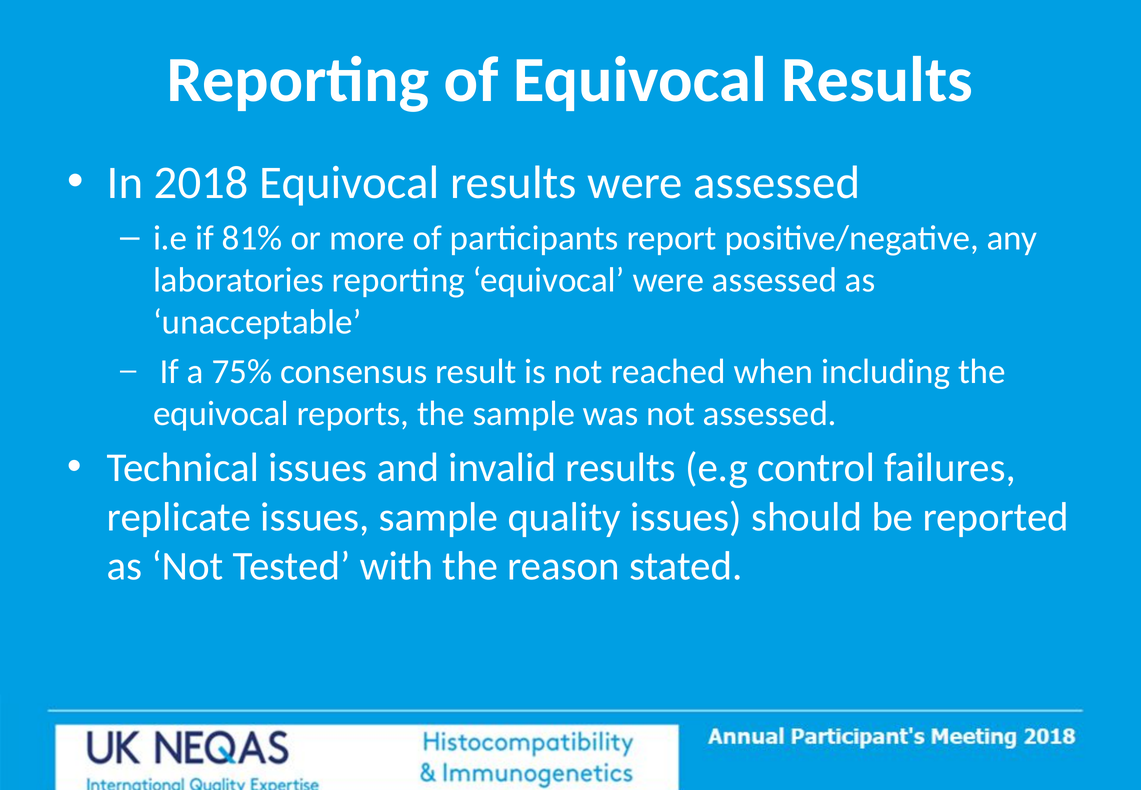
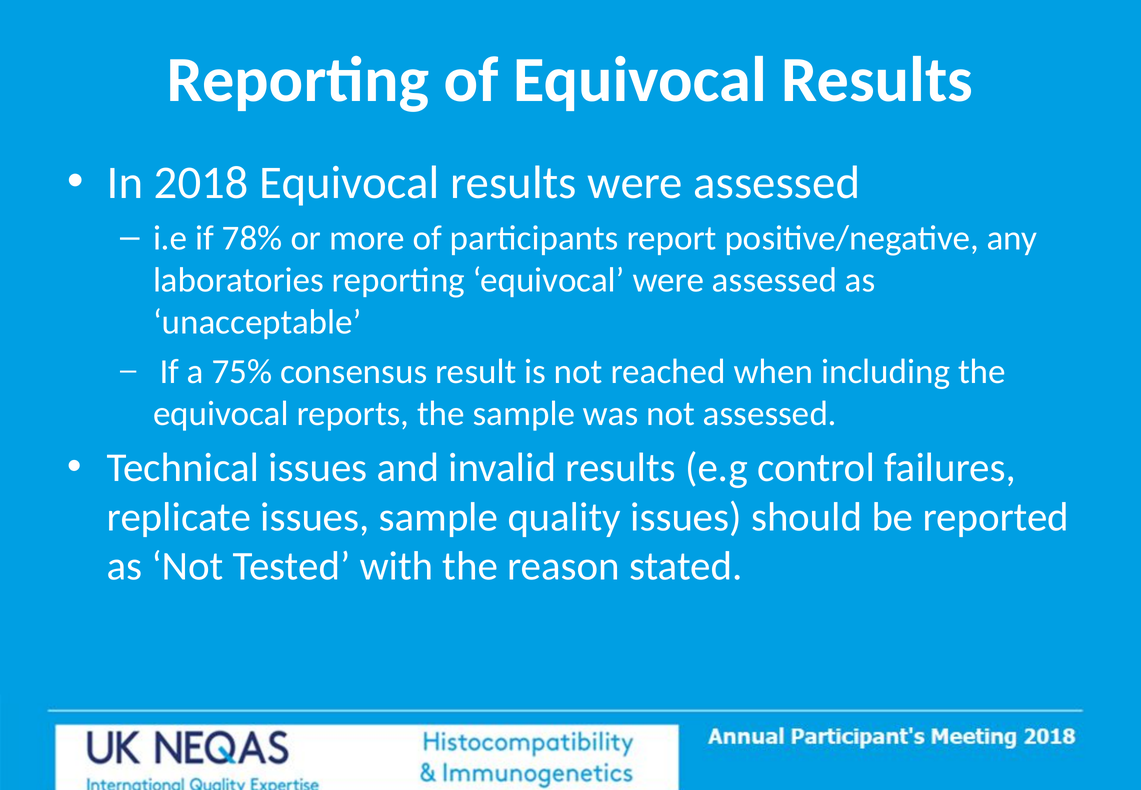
81%: 81% -> 78% (252, 238)
